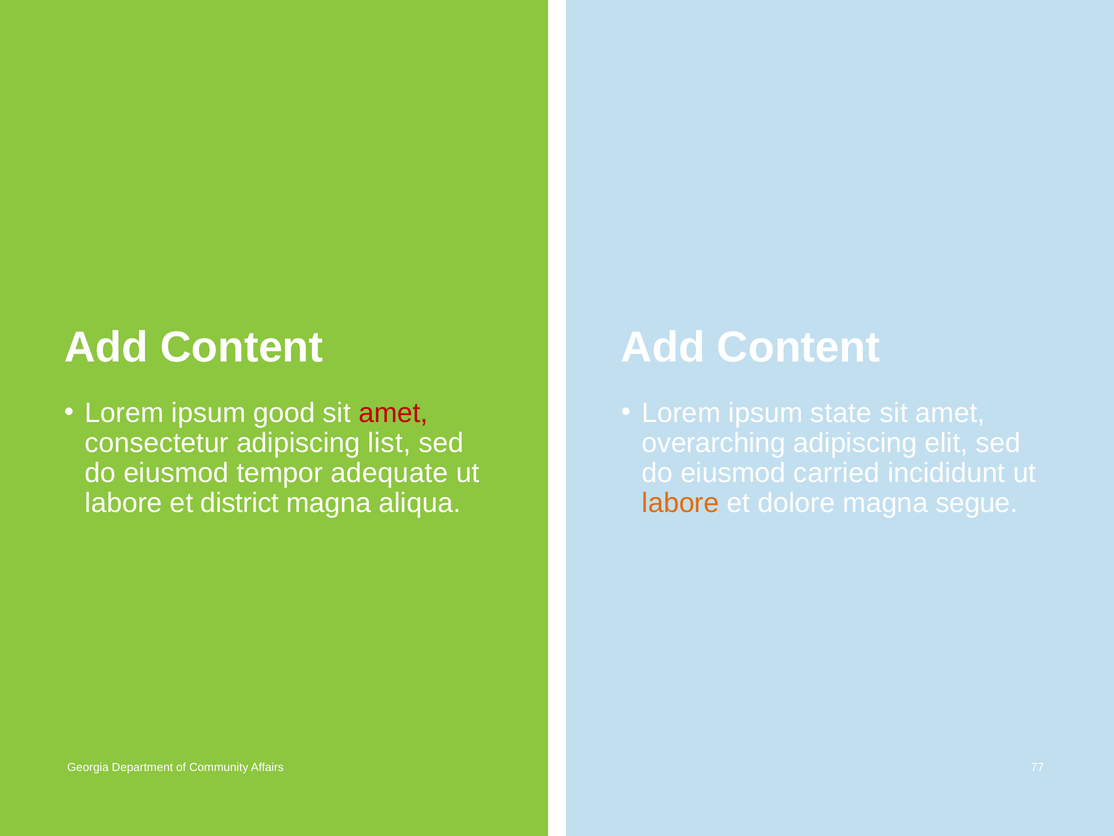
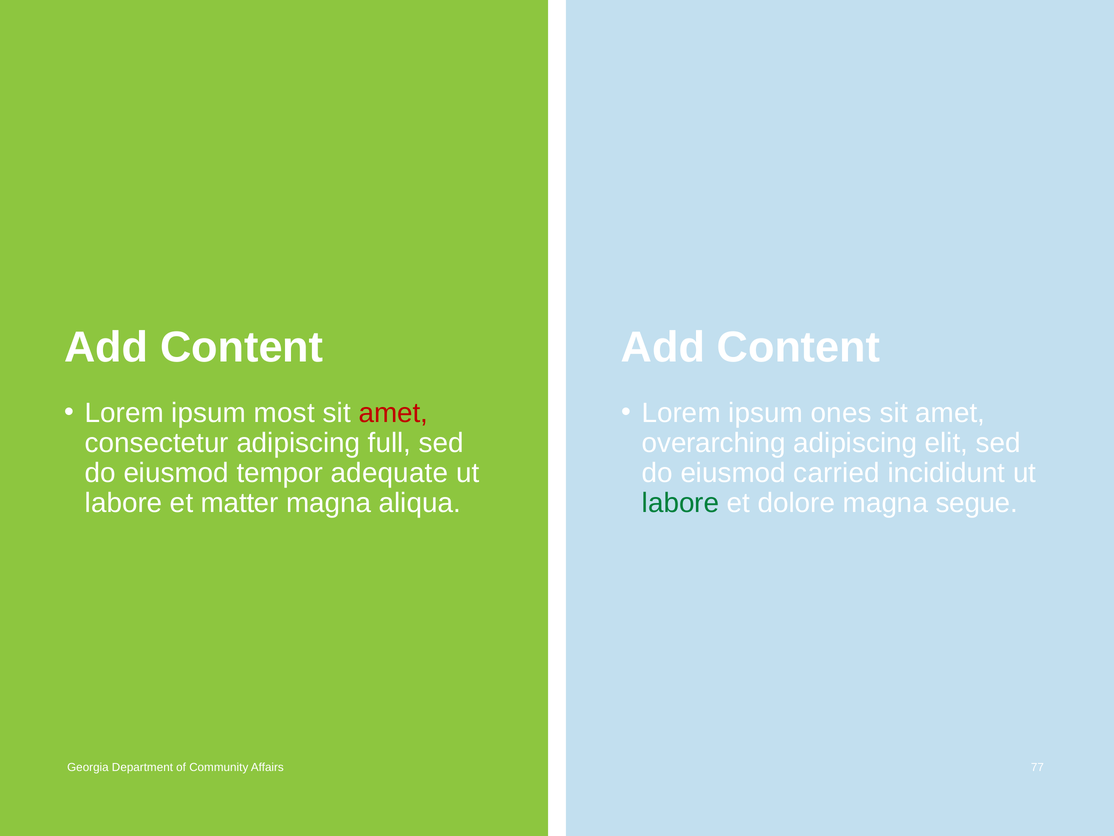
good: good -> most (284, 413)
state: state -> ones (841, 413)
list: list -> full (389, 443)
district: district -> matter (240, 503)
labore colour: orange -> green (681, 503)
